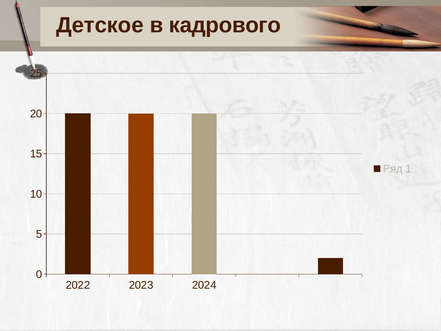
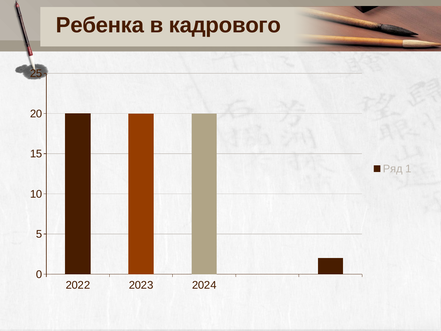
Детское: Детское -> Ребенка (100, 25)
